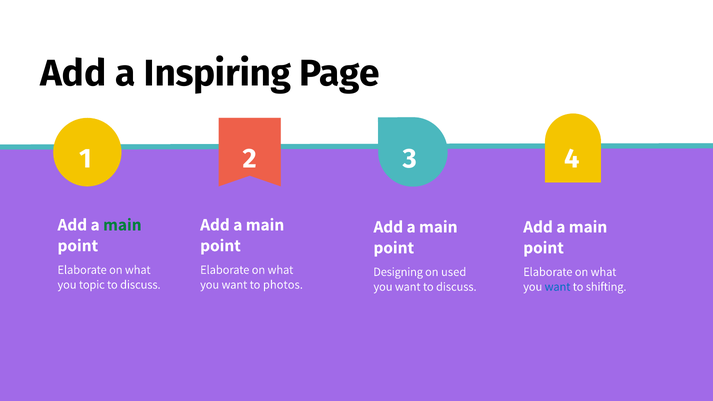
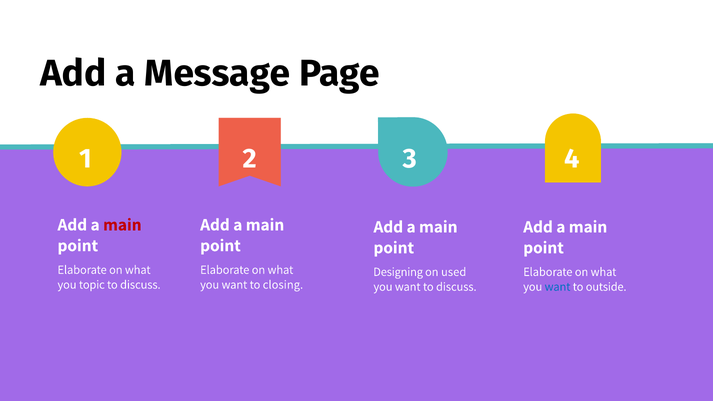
Inspiring: Inspiring -> Message (217, 74)
main colour: green -> red (122, 225)
photos: photos -> closing (283, 285)
shifting: shifting -> outside (606, 287)
